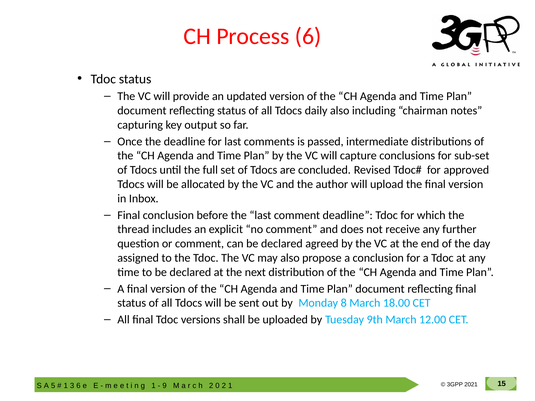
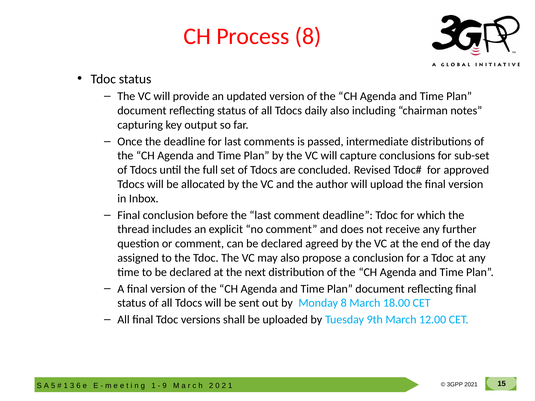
Process 6: 6 -> 8 (308, 36)
